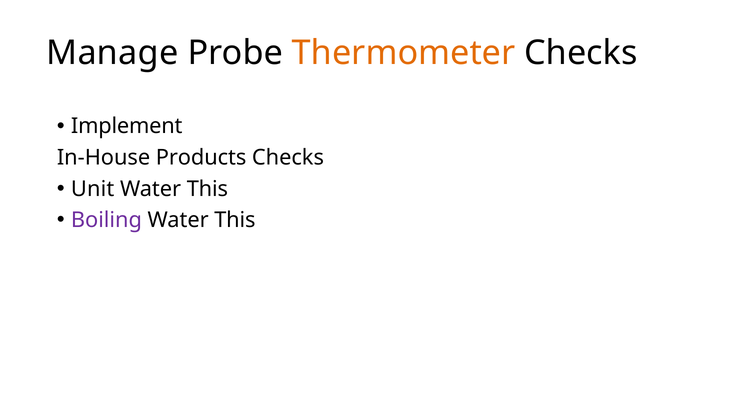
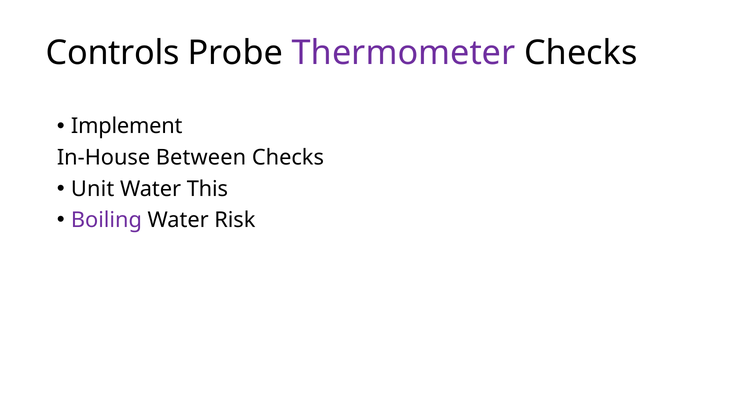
Manage: Manage -> Controls (113, 53)
Thermometer colour: orange -> purple (404, 53)
Products: Products -> Between (201, 158)
This: This -> Risk (235, 220)
